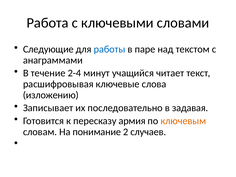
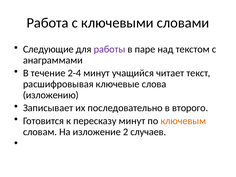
работы colour: blue -> purple (110, 49)
задавая: задавая -> второго (190, 108)
пересказу армия: армия -> минут (132, 121)
понимание: понимание -> изложение (97, 132)
